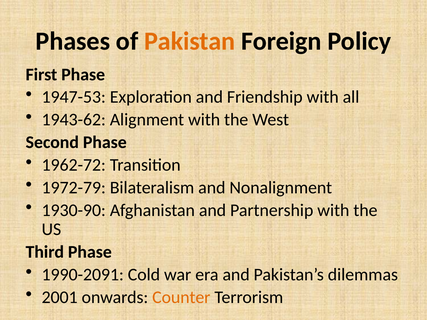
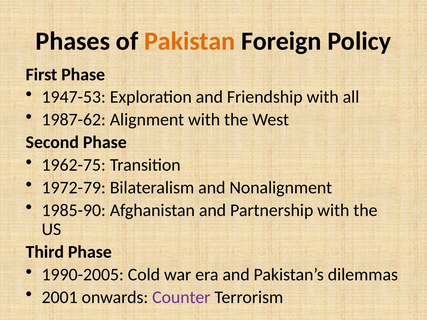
1943-62: 1943-62 -> 1987-62 (74, 120)
1962-72: 1962-72 -> 1962-75 (74, 165)
1930-90: 1930-90 -> 1985-90 (74, 210)
1990-2091: 1990-2091 -> 1990-2005 (83, 275)
Counter colour: orange -> purple (181, 297)
